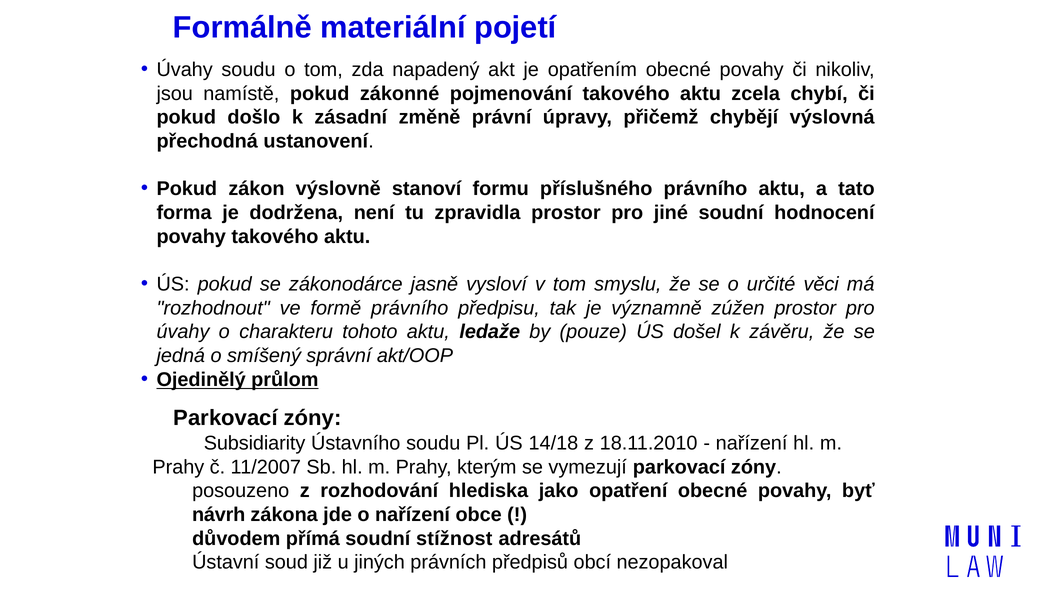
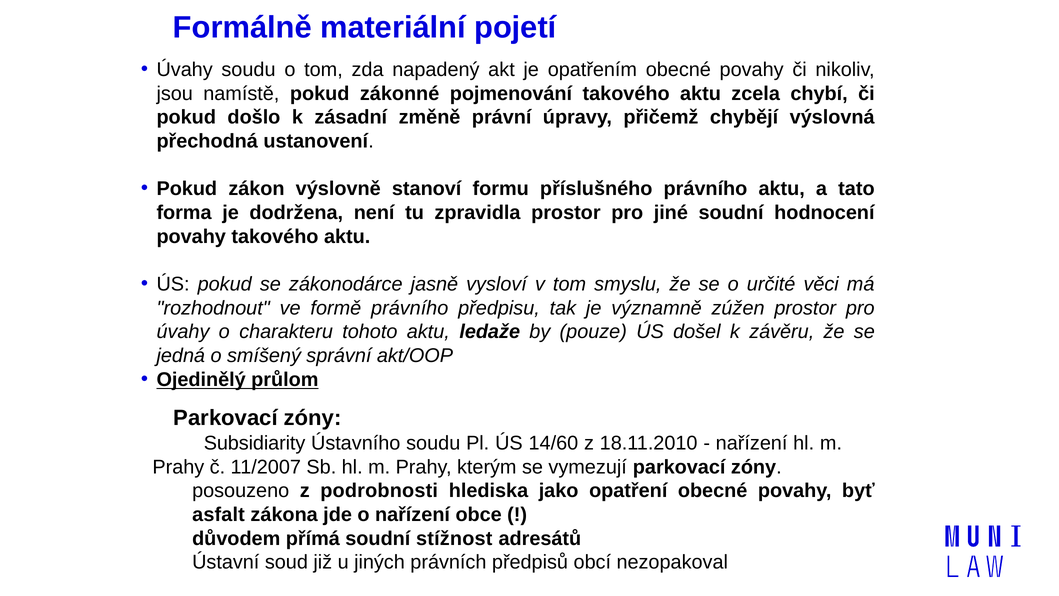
14/18: 14/18 -> 14/60 (553, 443)
rozhodování: rozhodování -> podrobnosti (379, 491)
návrh: návrh -> asfalt (219, 514)
